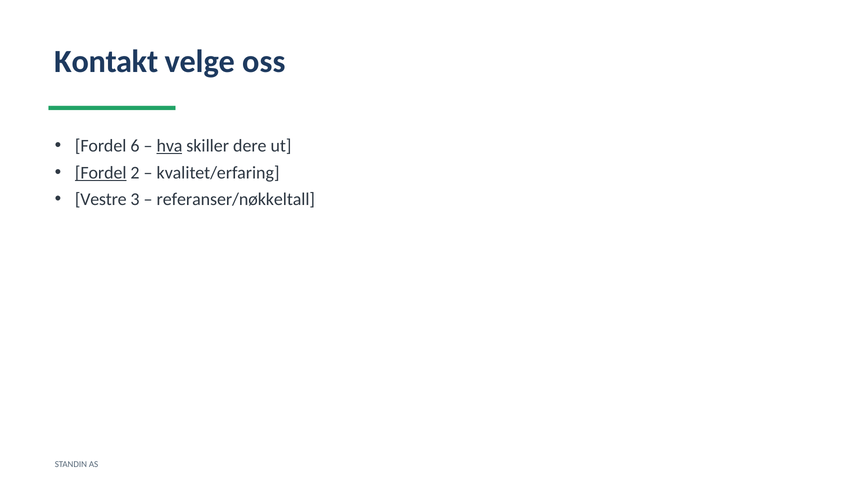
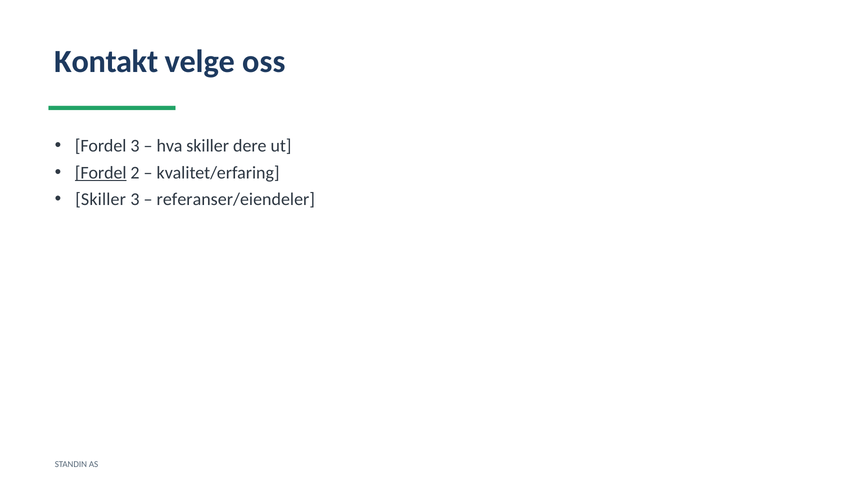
Fordel 6: 6 -> 3 (135, 146)
hva underline: present -> none (170, 146)
Vestre: Vestre -> Skiller (101, 200)
referanser/nøkkeltall: referanser/nøkkeltall -> referanser/eiendeler (236, 200)
